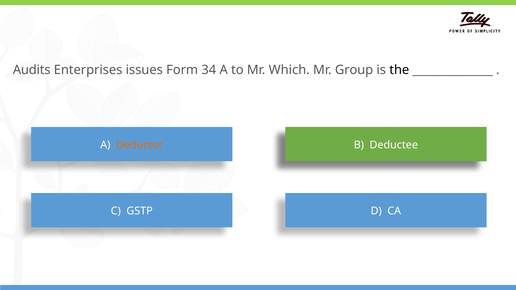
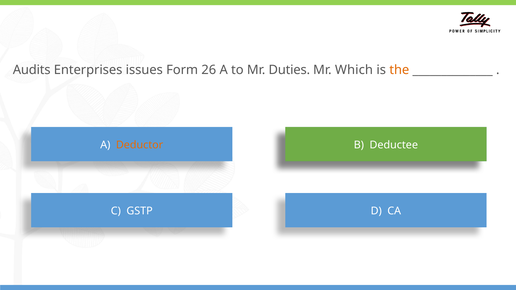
Form 34: 34 -> 26 (209, 70)
Which: Which -> Duties (289, 70)
Group: Group -> Which (354, 70)
the colour: black -> orange (399, 70)
